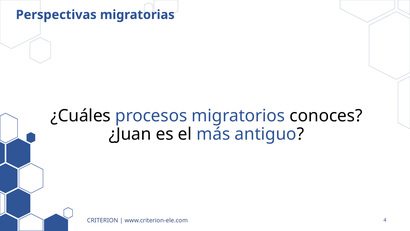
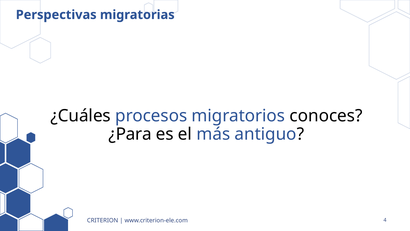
¿Juan: ¿Juan -> ¿Para (130, 134)
